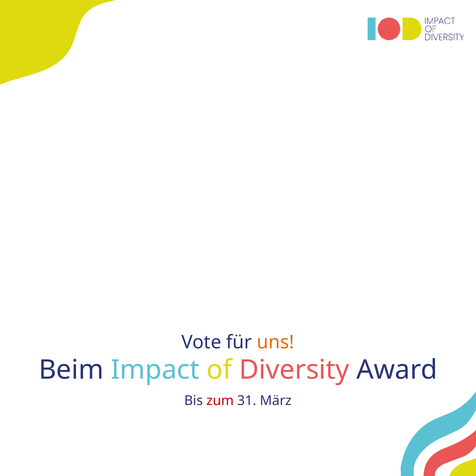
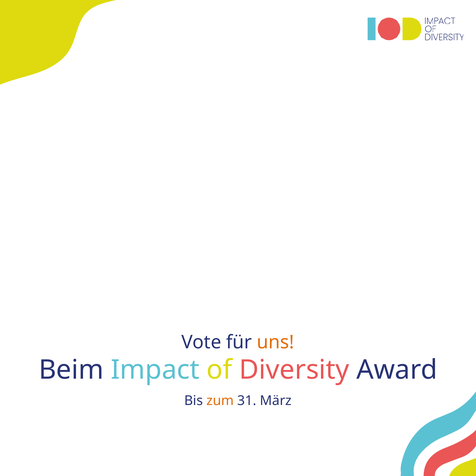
zum colour: red -> orange (220, 401)
